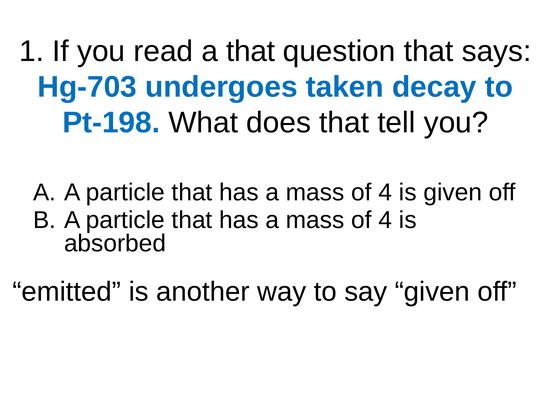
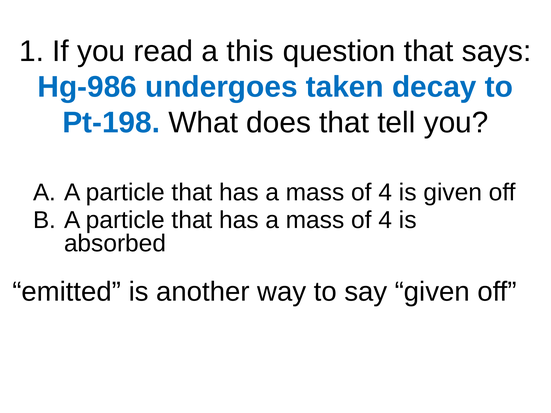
a that: that -> this (250, 51)
Hg-703: Hg-703 -> Hg-986 (87, 87)
